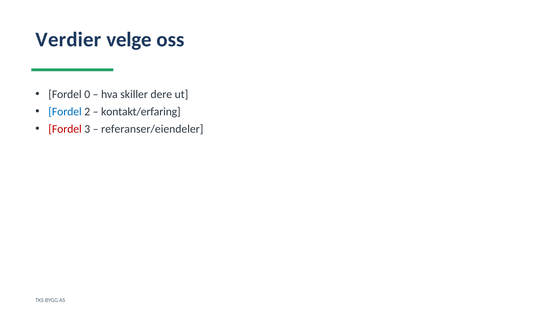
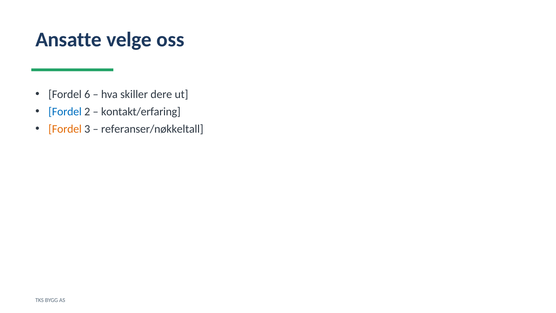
Verdier: Verdier -> Ansatte (69, 40)
0: 0 -> 6 (87, 94)
Fordel colour: red -> orange (65, 129)
referanser/eiendeler: referanser/eiendeler -> referanser/nøkkeltall (152, 129)
